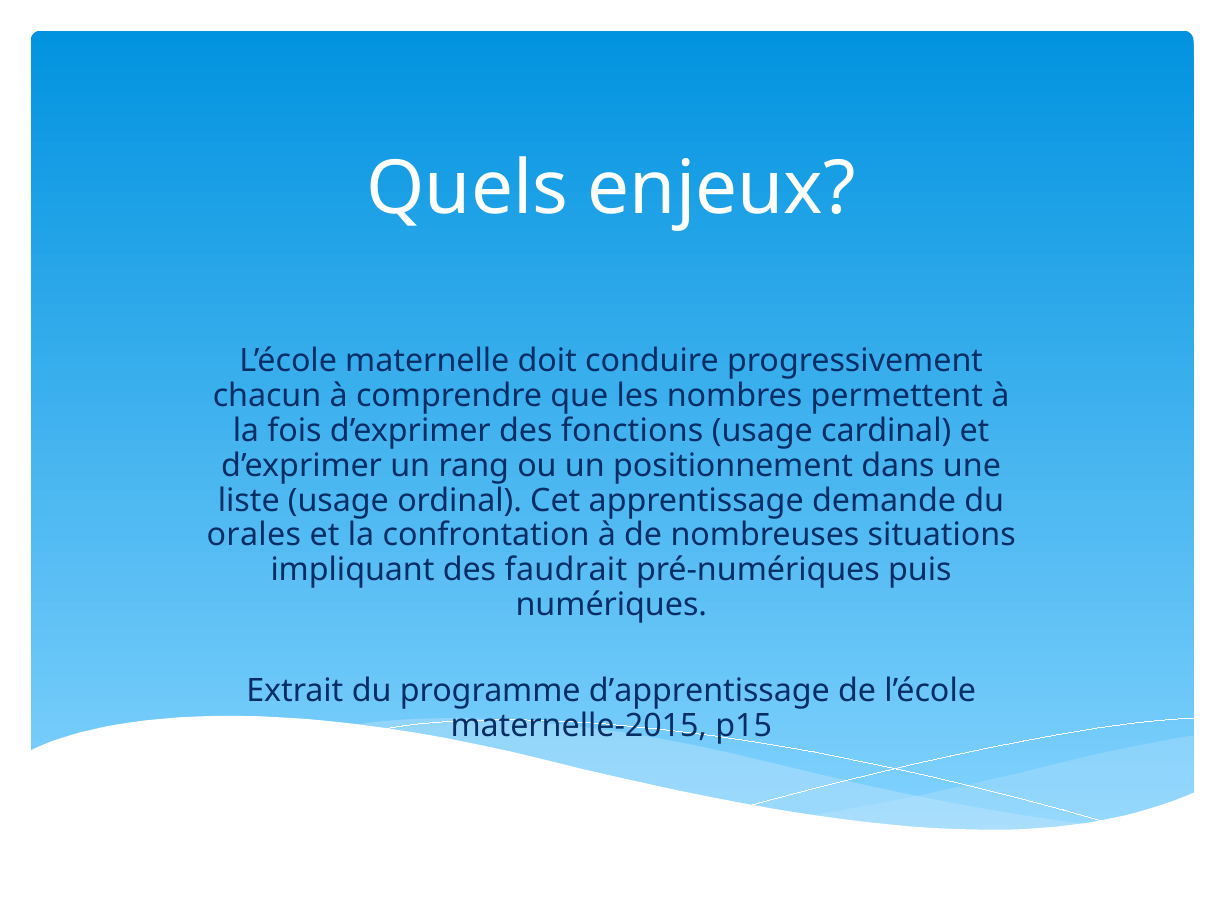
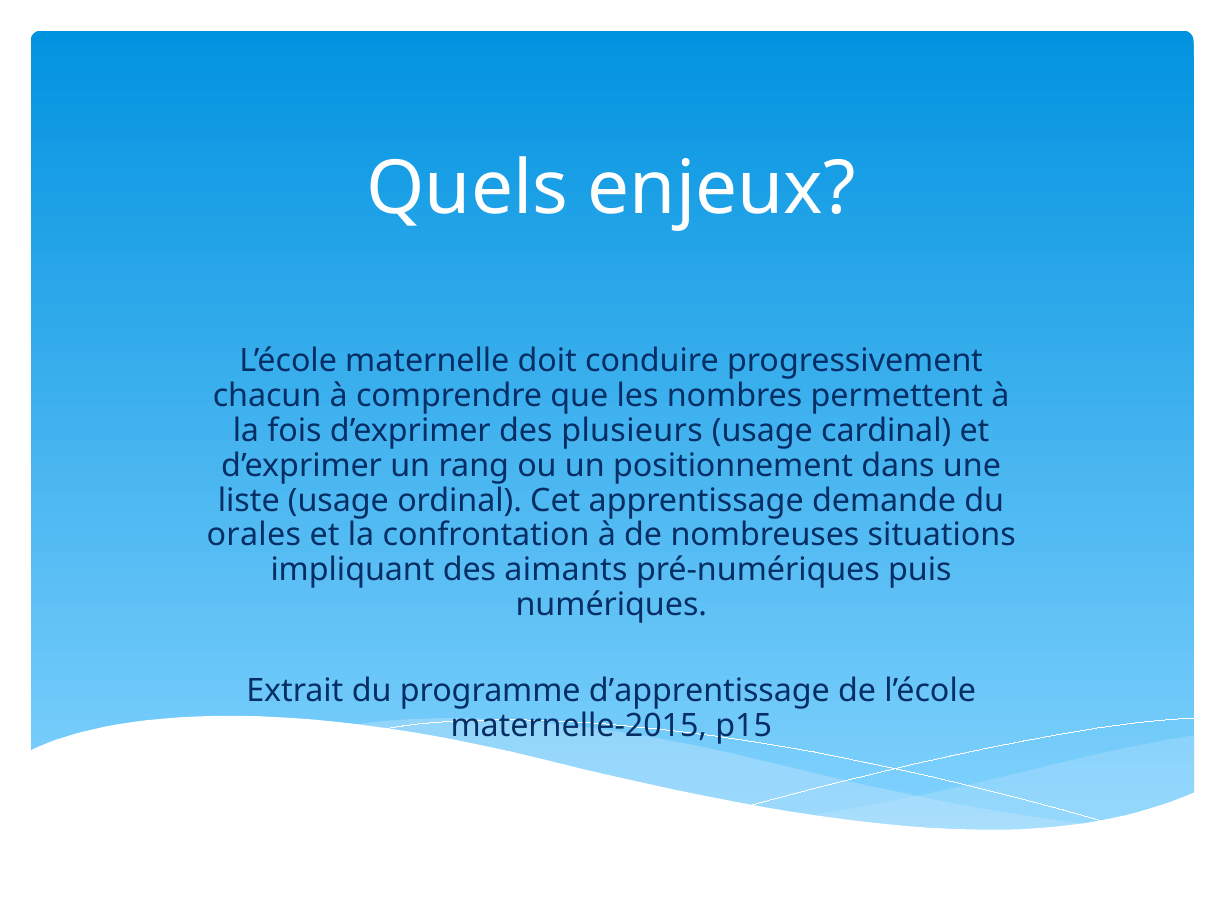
fonctions: fonctions -> plusieurs (632, 431)
faudrait: faudrait -> aimants (566, 570)
